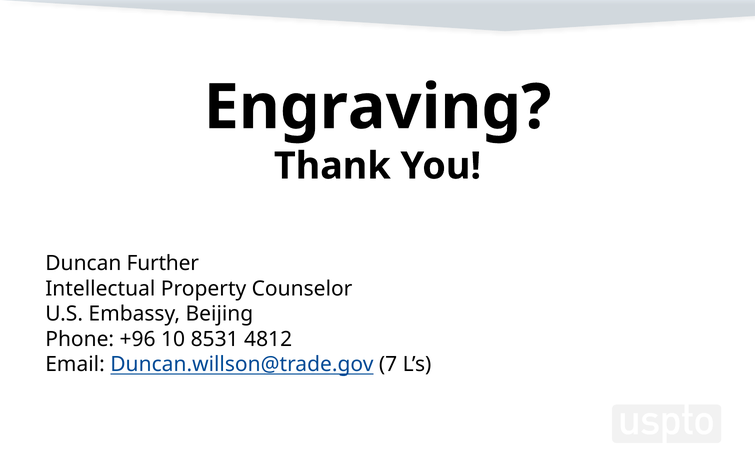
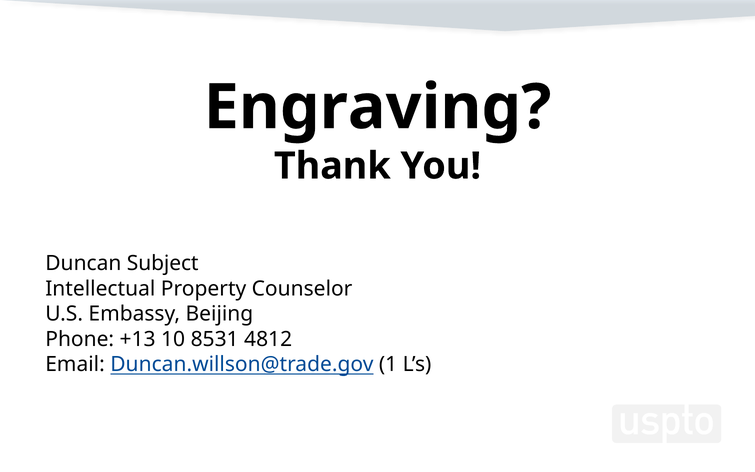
Further: Further -> Subject (163, 263)
+96: +96 -> +13 (138, 339)
7: 7 -> 1 (388, 364)
